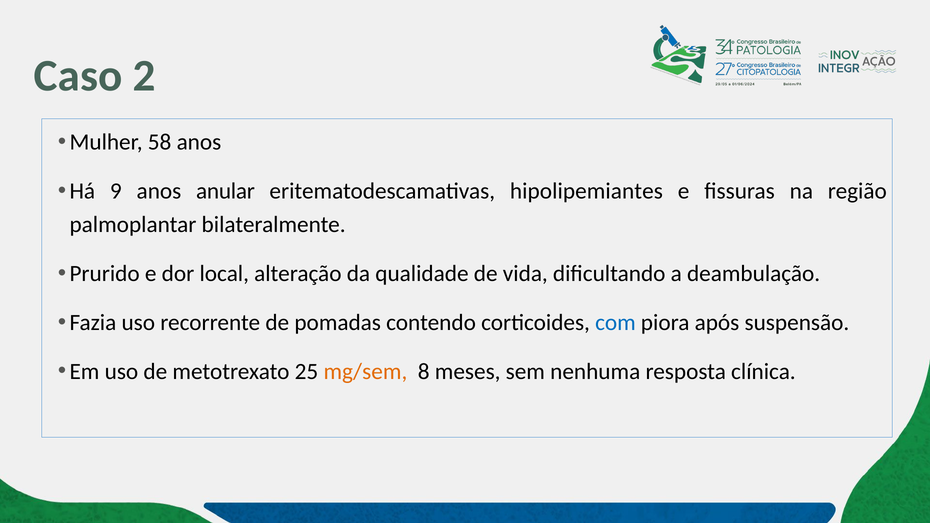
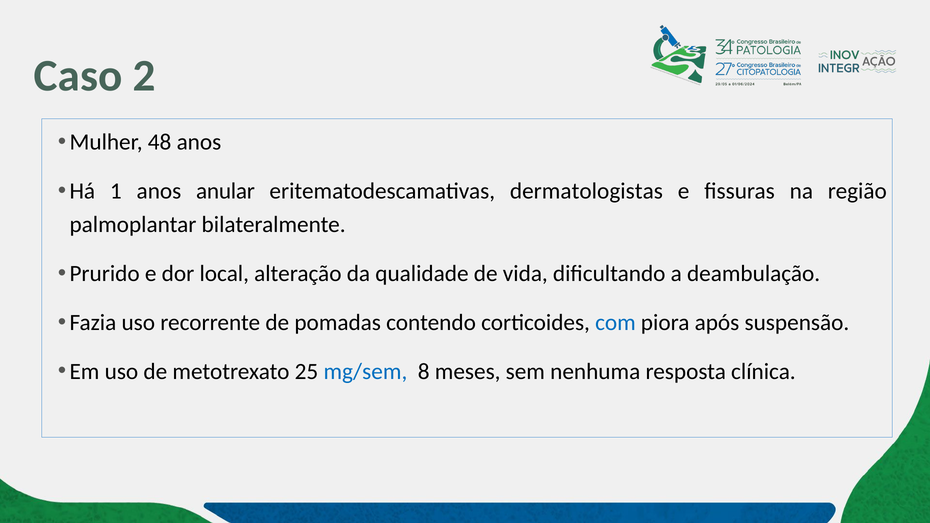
58: 58 -> 48 (160, 142)
9: 9 -> 1 (116, 191)
hipolipemiantes: hipolipemiantes -> dermatologistas (586, 191)
mg/sem colour: orange -> blue (365, 372)
